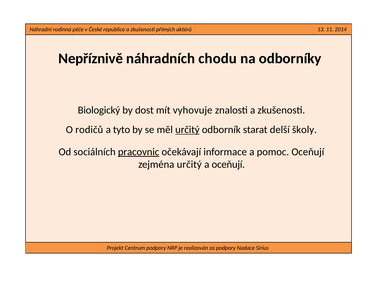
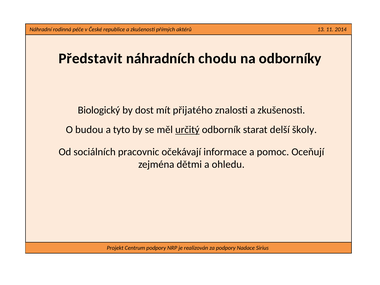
Nepříznivě: Nepříznivě -> Představit (91, 58)
vyhovuje: vyhovuje -> přijatého (193, 110)
rodičů: rodičů -> budou (89, 130)
pracovnic underline: present -> none (139, 152)
zejména určitý: určitý -> dětmi (189, 164)
a oceňují: oceňují -> ohledu (228, 164)
